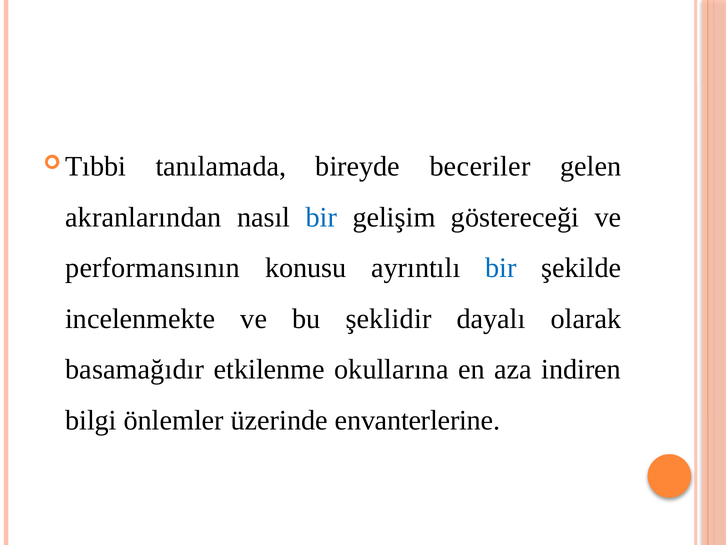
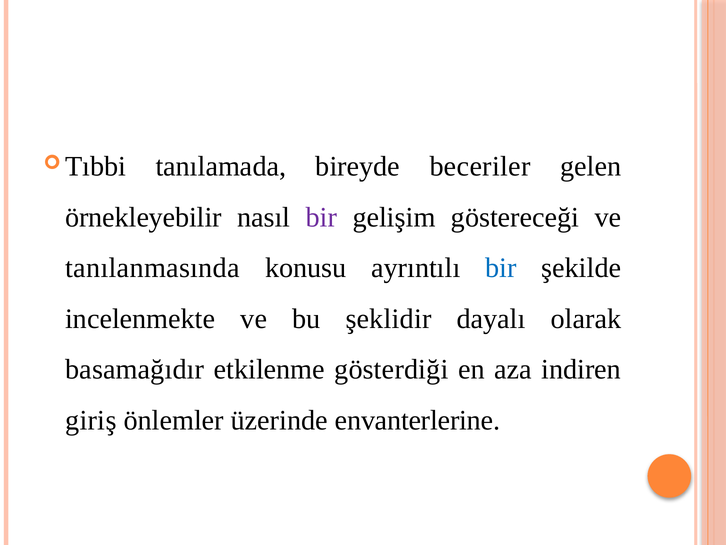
akranlarından: akranlarından -> örnekleyebilir (143, 217)
bir colour: blue -> purple (321, 217)
performansının: performansının -> tanılanmasında (153, 268)
okullarına: okullarına -> gösterdiği (391, 369)
bilgi: bilgi -> giriş (91, 420)
